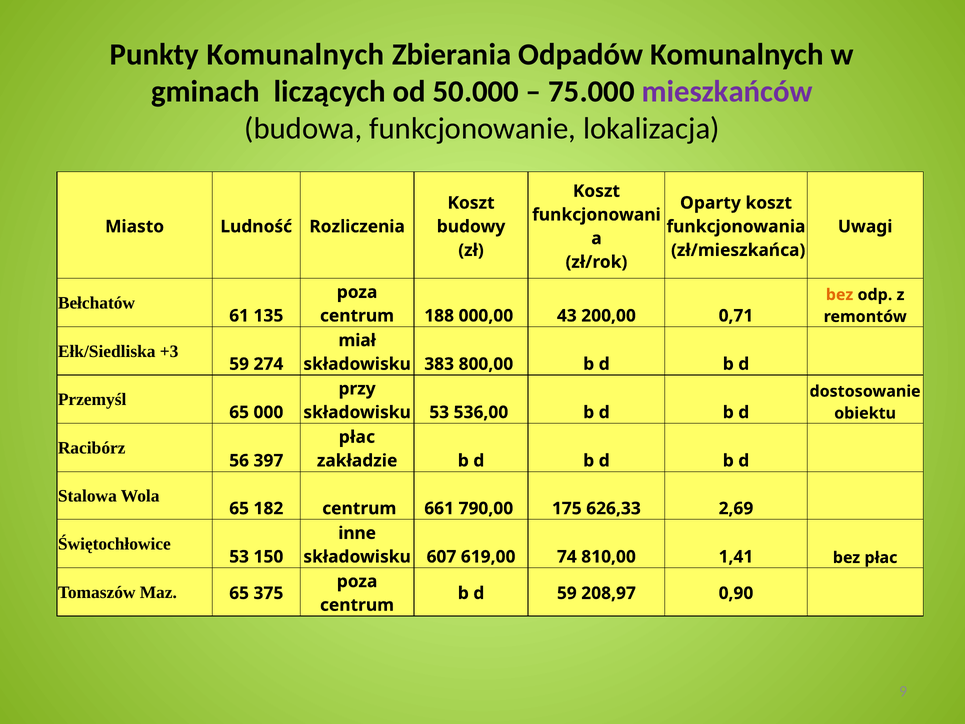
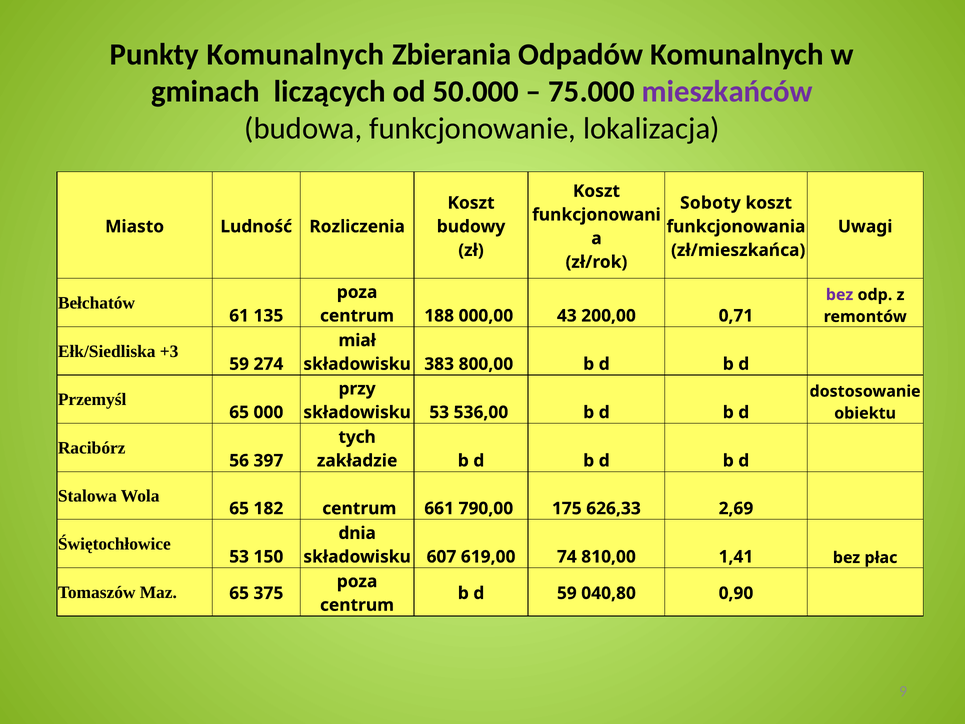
Oparty: Oparty -> Soboty (710, 203)
bez colour: orange -> purple (840, 295)
płac: płac -> tych (357, 437)
inne: inne -> dnia (357, 533)
208,97: 208,97 -> 040,80 (609, 593)
